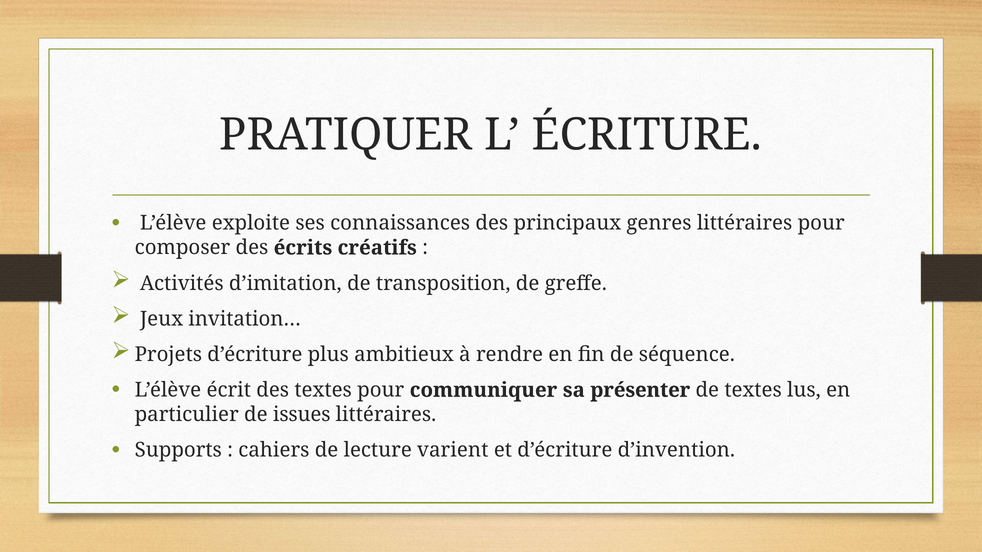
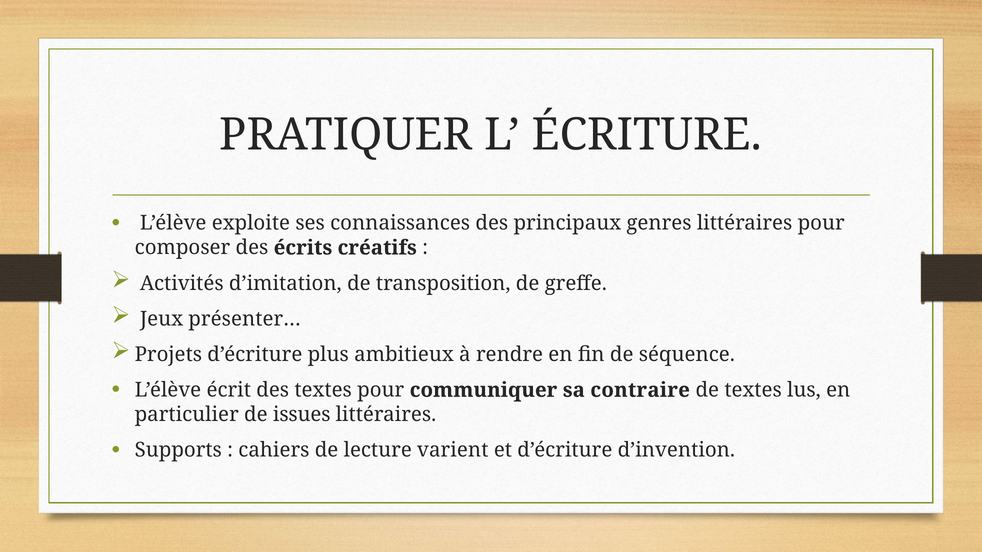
invitation…: invitation… -> présenter… (245, 319)
présenter: présenter -> contraire (640, 390)
